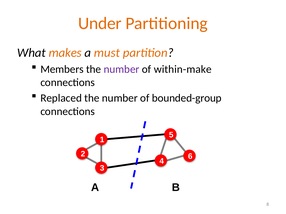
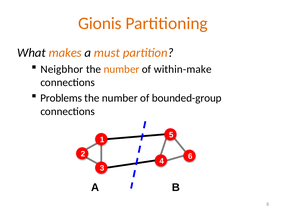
Under: Under -> Gionis (100, 23)
Members: Members -> Neigbhor (62, 69)
number colour: purple -> orange (122, 69)
Replaced: Replaced -> Problems (61, 98)
